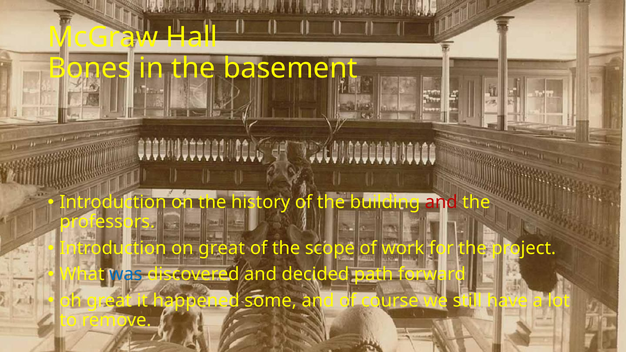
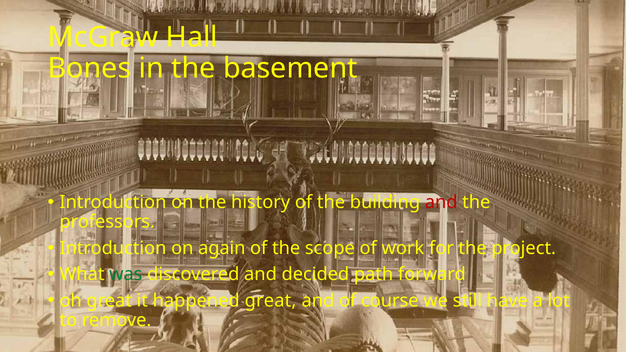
on great: great -> again (222, 248)
was colour: blue -> green (126, 275)
happened some: some -> great (271, 301)
